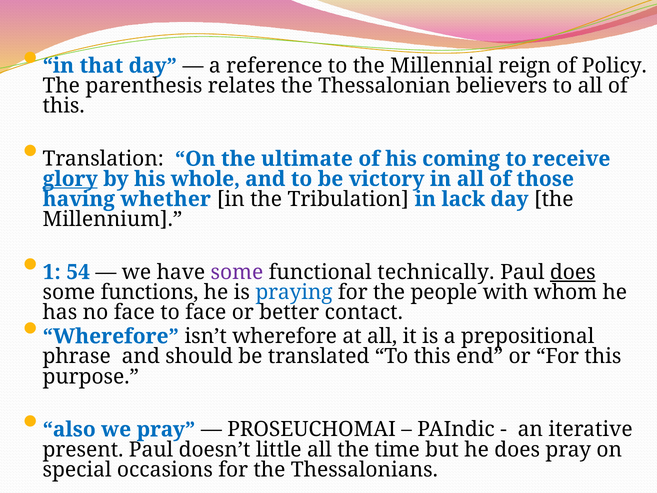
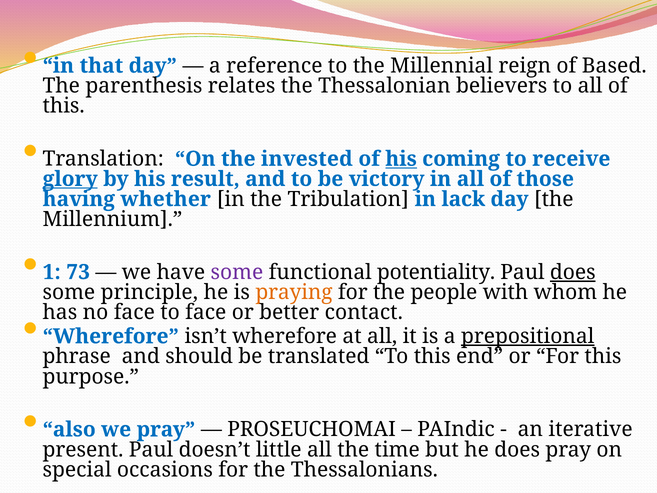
Policy: Policy -> Based (614, 66)
ultimate: ultimate -> invested (307, 159)
his underline: none -> present (401, 159)
whole: whole -> result (205, 179)
54: 54 -> 73 (78, 272)
technically: technically -> potentiality (436, 272)
functions: functions -> principle (149, 292)
praying colour: blue -> orange (294, 292)
prepositional underline: none -> present (528, 336)
